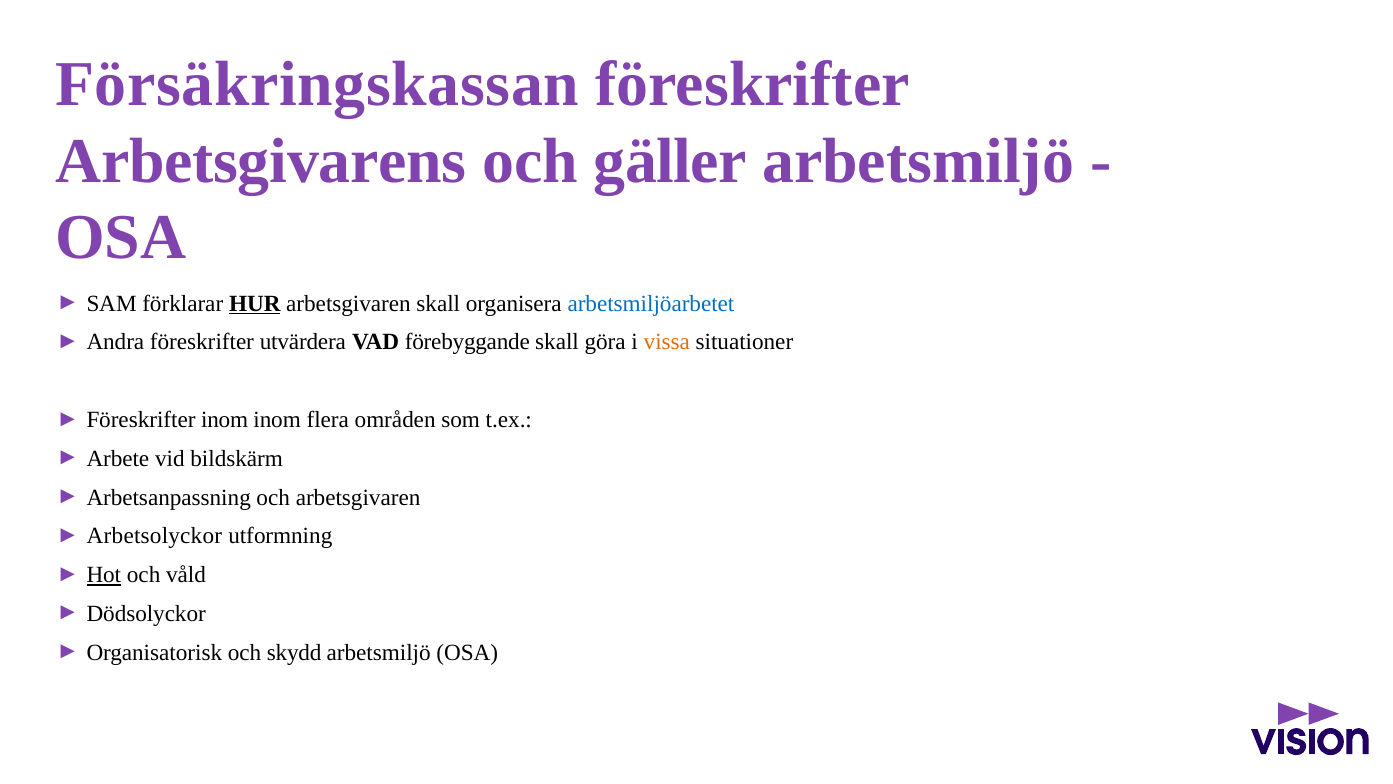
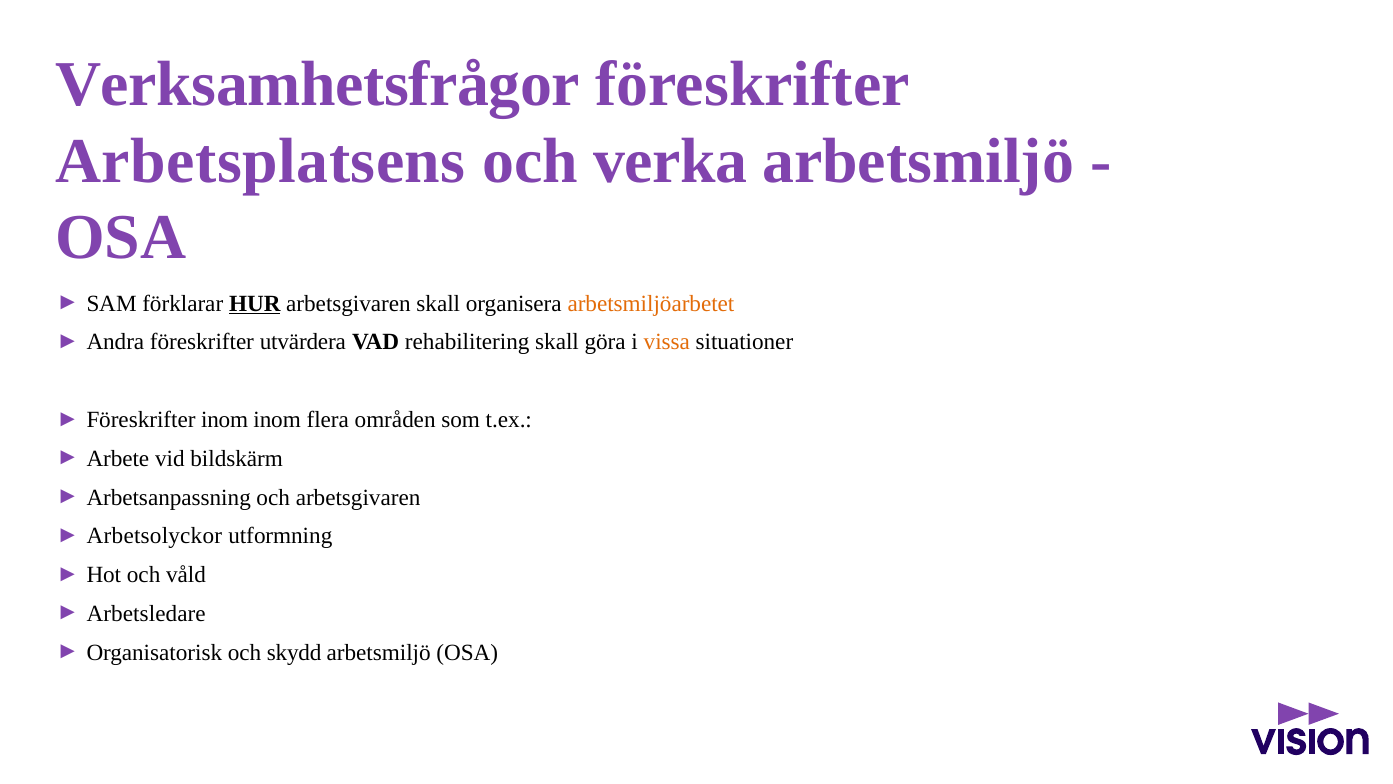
Försäkringskassan: Försäkringskassan -> Verksamhetsfrågor (318, 84)
Arbetsgivarens: Arbetsgivarens -> Arbetsplatsens (260, 161)
gäller: gäller -> verka (670, 161)
arbetsmiljöarbetet colour: blue -> orange (651, 303)
förebyggande: förebyggande -> rehabilitering (467, 342)
Hot underline: present -> none (104, 575)
Dödsolyckor: Dödsolyckor -> Arbetsledare (146, 613)
